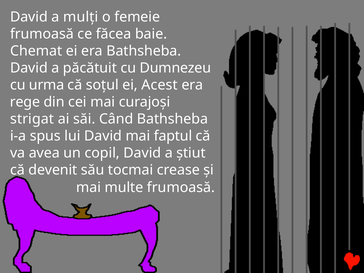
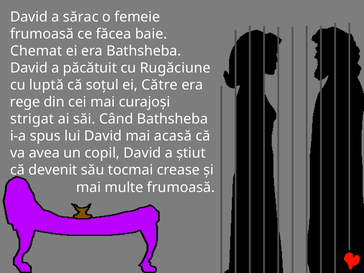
mulți: mulți -> sărac (81, 17)
Dumnezeu: Dumnezeu -> Rugăciune (175, 68)
urma: urma -> luptă (46, 85)
Acest: Acest -> Către (160, 85)
faptul: faptul -> acasă (173, 136)
